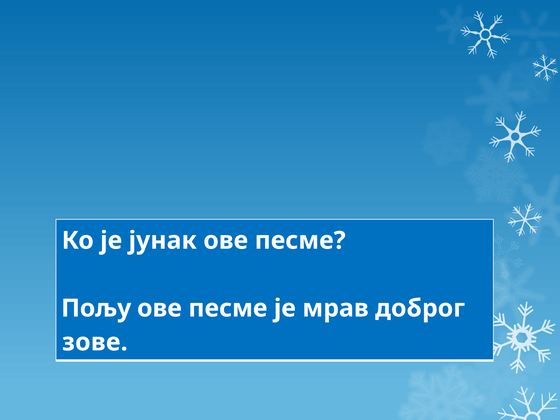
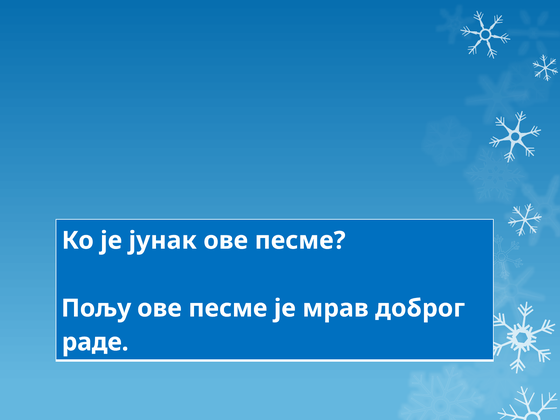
зове: зове -> раде (95, 342)
